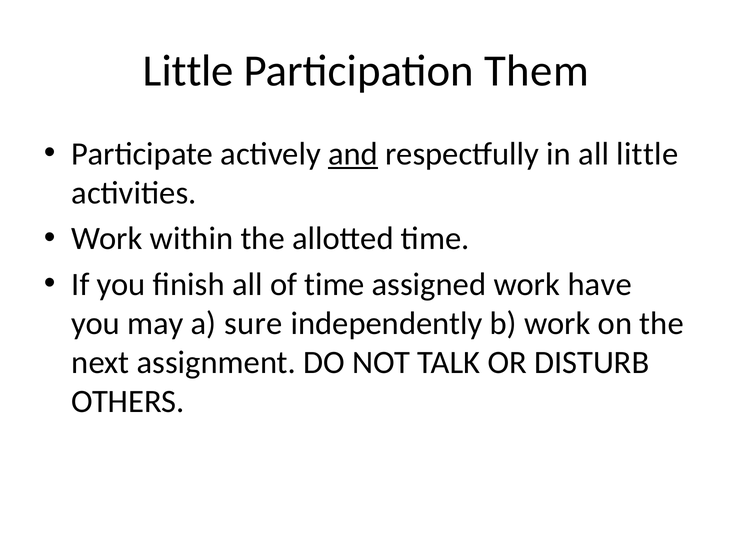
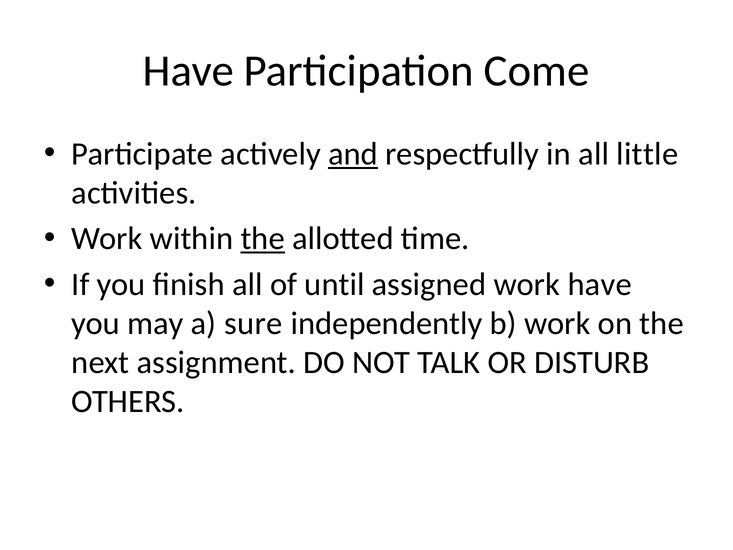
Little: Little -> Have (188, 71)
Them: Them -> Come (537, 71)
the underline: none -> present (263, 238)
of time: time -> until (334, 284)
